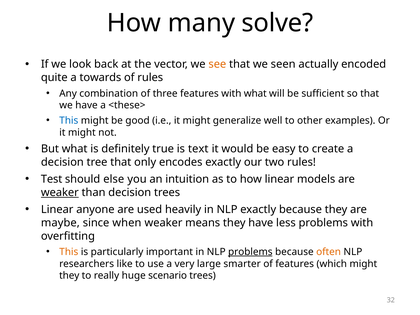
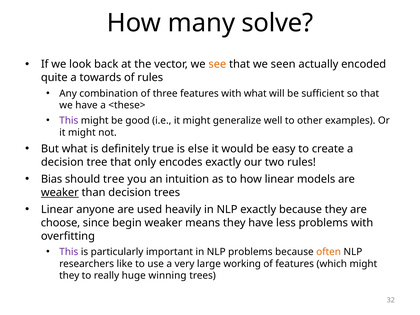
This colour: blue -> purple (69, 120)
text: text -> else (198, 149)
Test: Test -> Bias (52, 179)
should else: else -> tree (114, 179)
maybe: maybe -> choose (61, 223)
when: when -> begin (127, 223)
This colour: orange -> purple (69, 252)
problems underline: present -> none (250, 252)
smarter: smarter -> working (242, 264)
scenario: scenario -> winning (168, 276)
